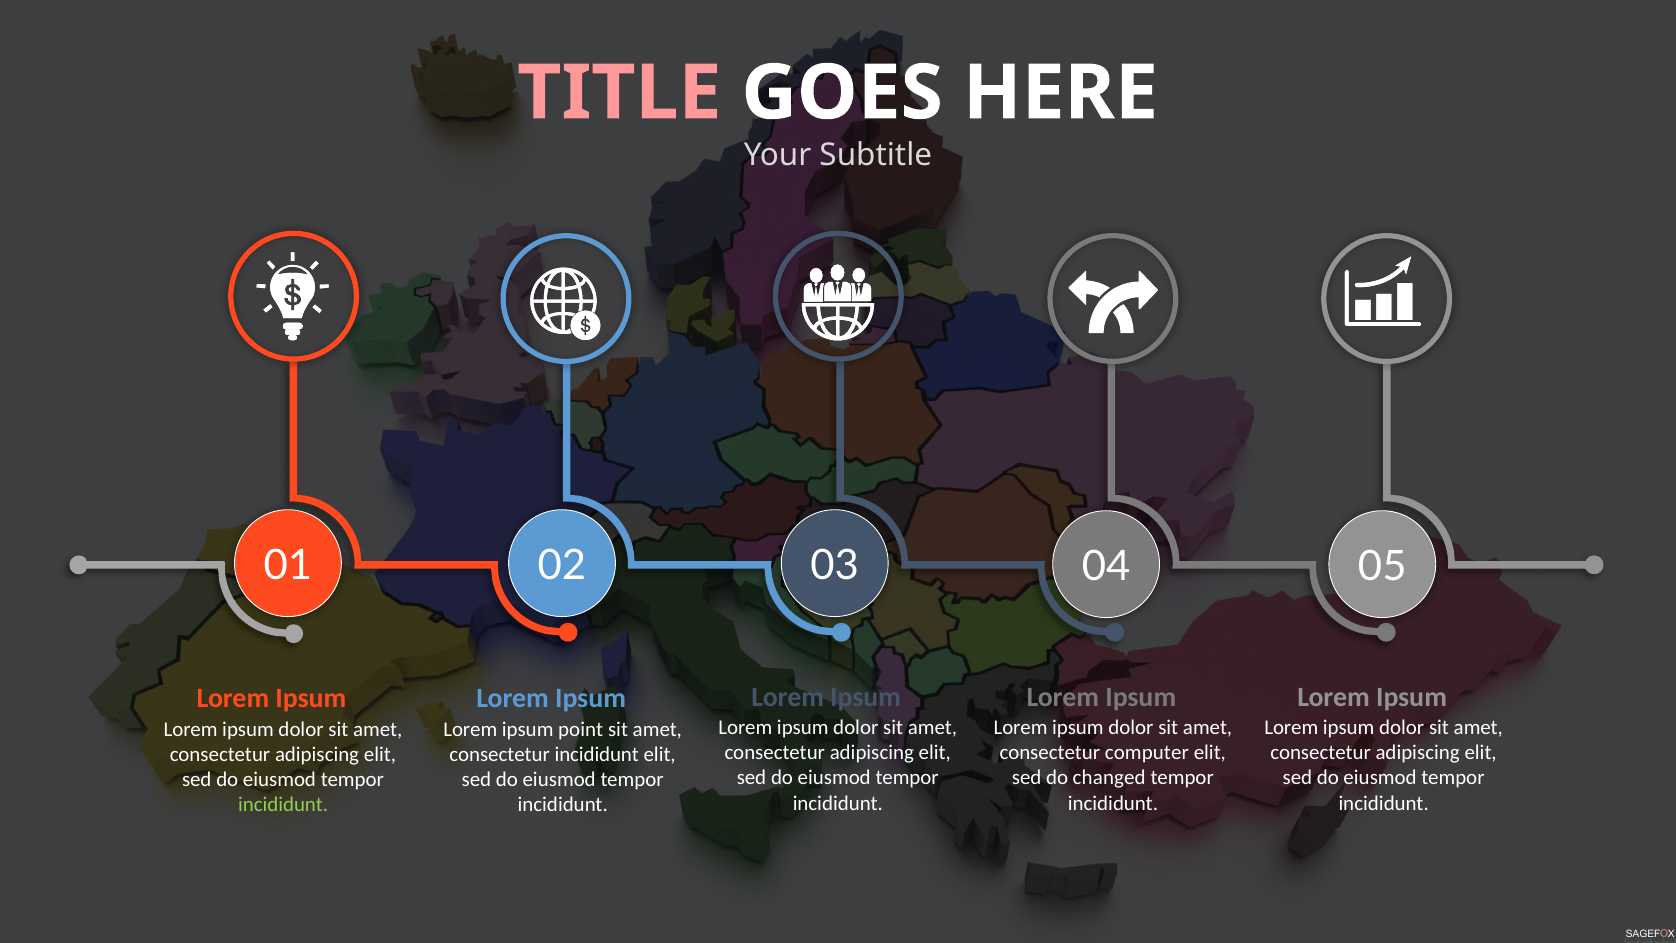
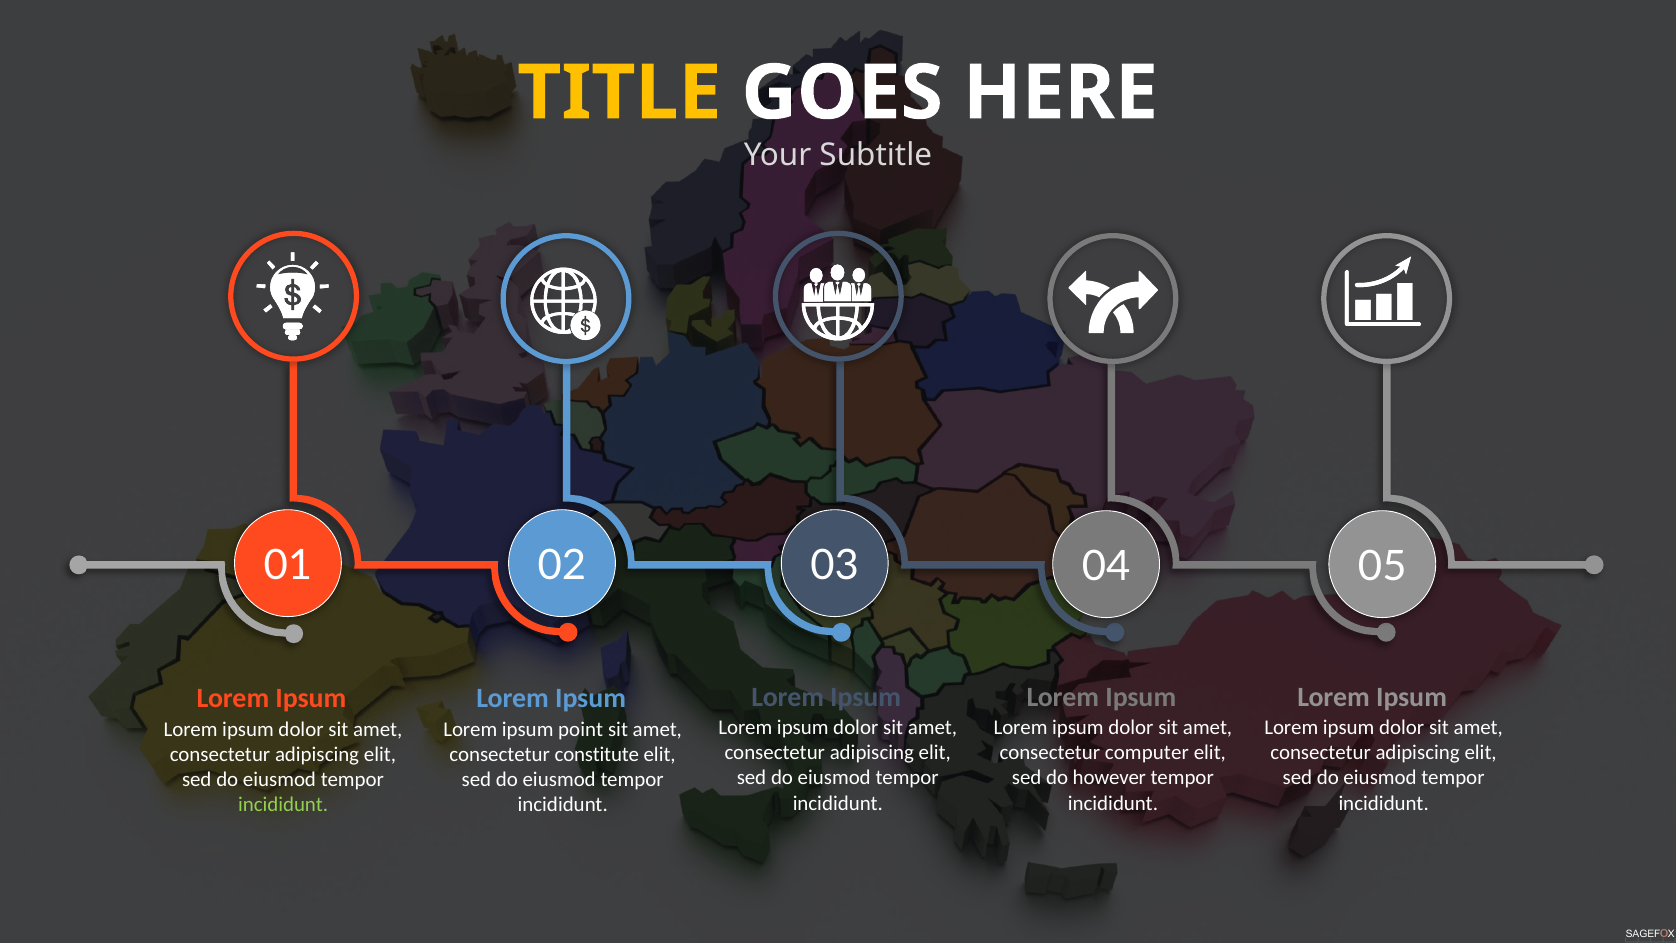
TITLE colour: pink -> yellow (619, 93)
consectetur incididunt: incididunt -> constitute (597, 754)
changed: changed -> however (1109, 778)
